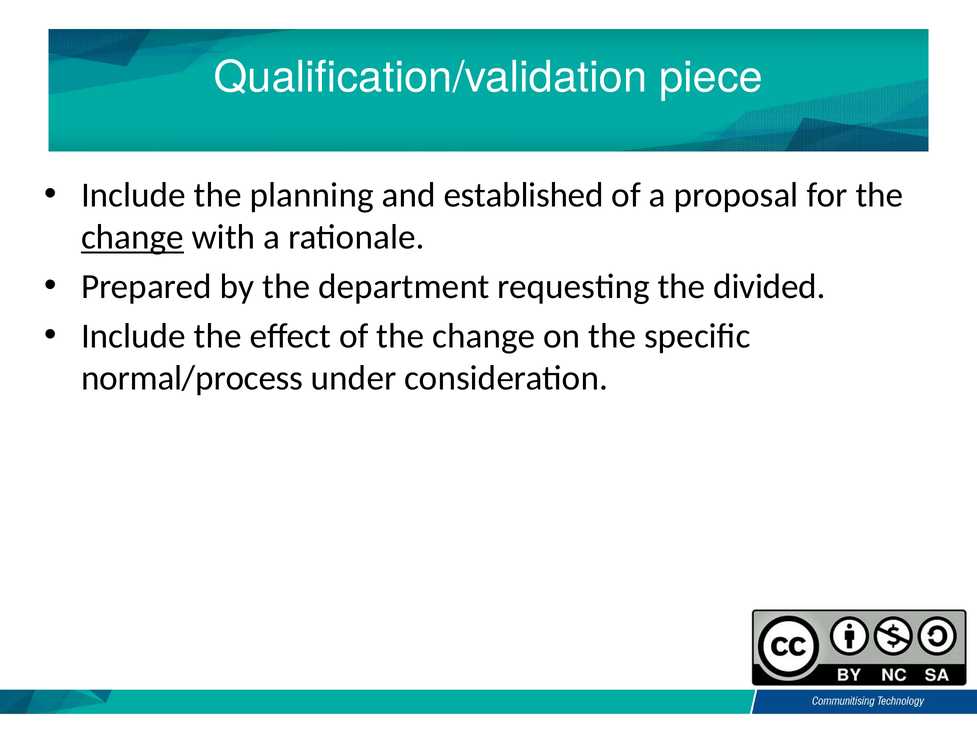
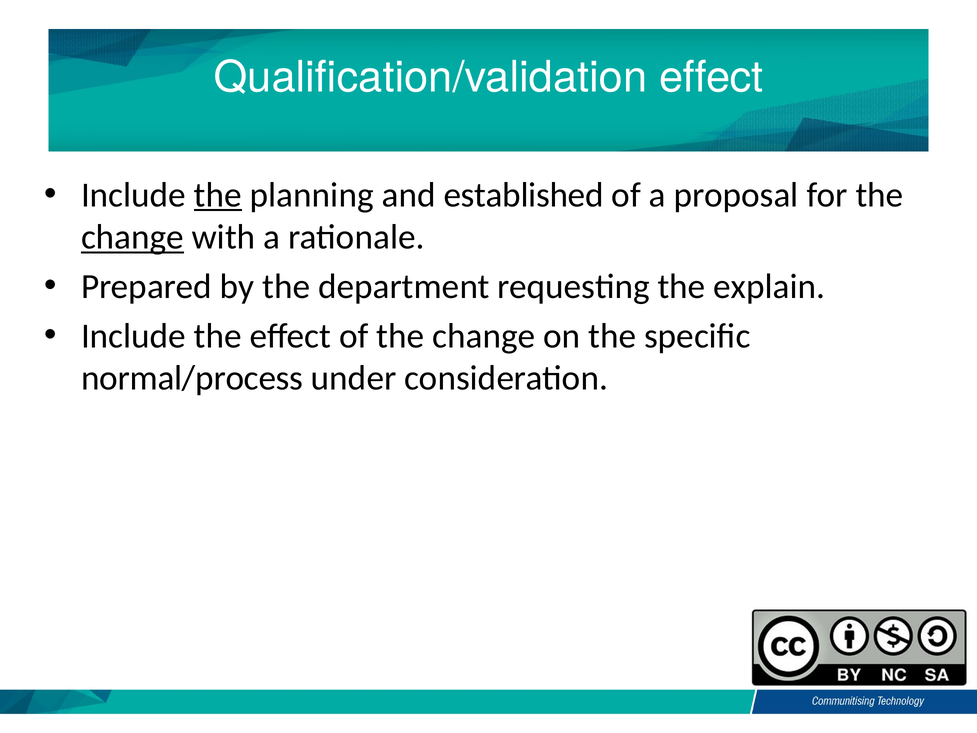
Qualification/validation piece: piece -> effect (711, 77)
the underline: none -> present (218, 195)
divided: divided -> explain (769, 286)
